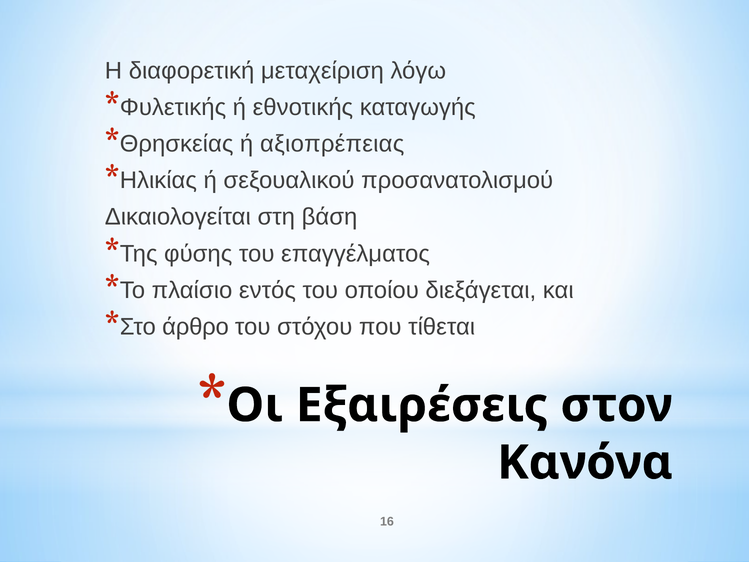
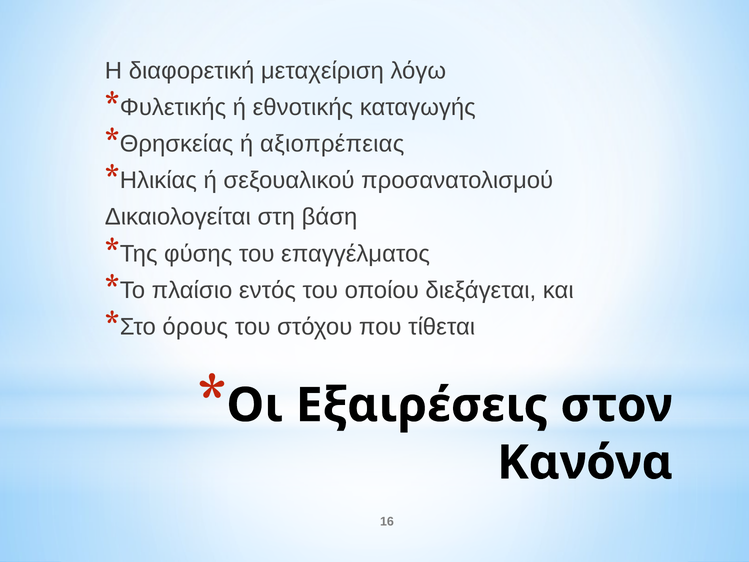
άρθρο: άρθρο -> όρους (195, 327)
